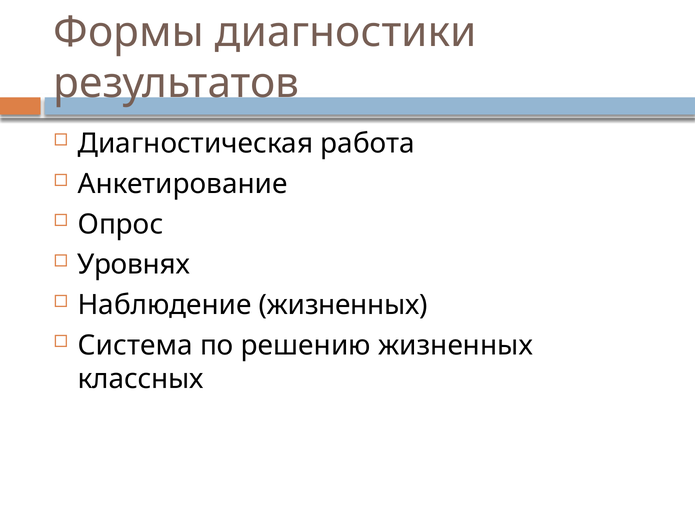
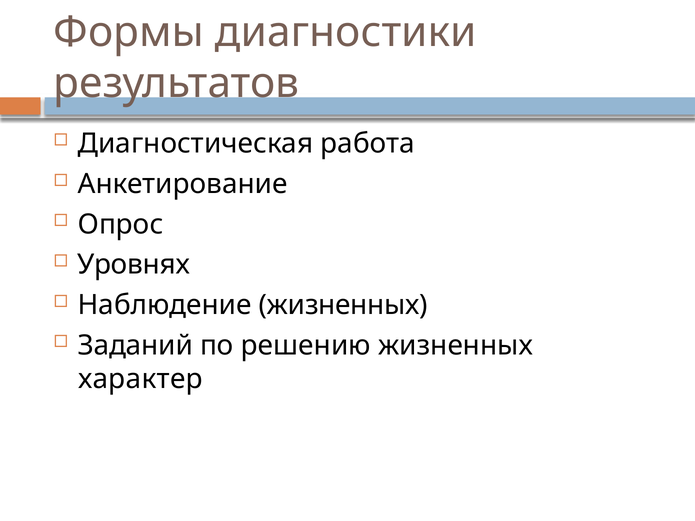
Система: Система -> Заданий (135, 346)
классных: классных -> характер (140, 379)
